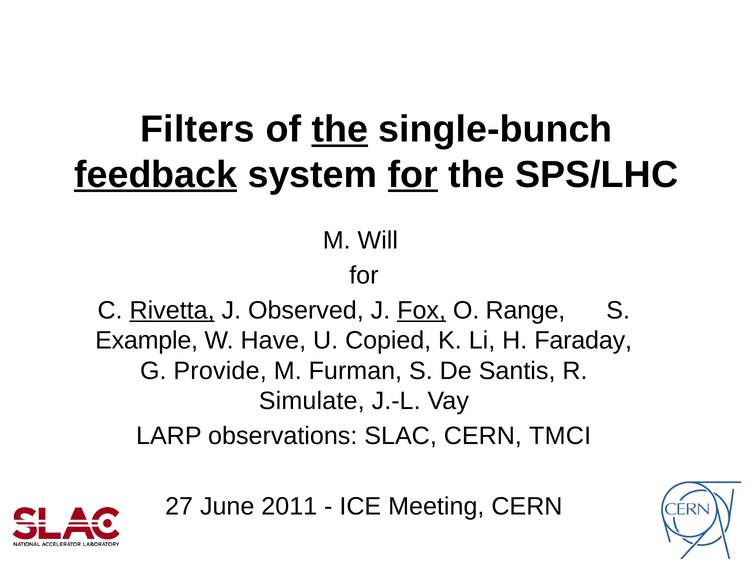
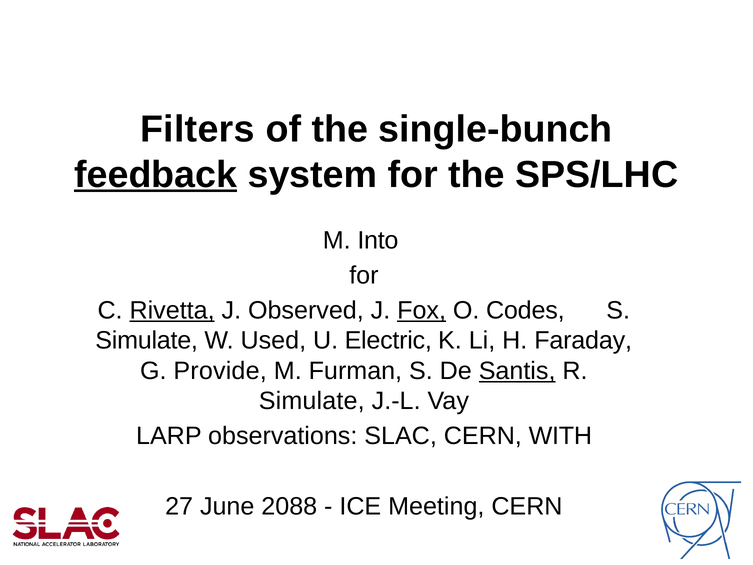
the underline: present -> none (340, 129)
for underline: present -> none (413, 175)
Will: Will -> Into (378, 240)
Range: Range -> Codes (525, 310)
Example: Example -> Simulate (147, 341)
Have: Have -> Used (273, 341)
Copied: Copied -> Electric (388, 341)
Santis underline: none -> present (517, 371)
TMCI: TMCI -> WITH (560, 436)
2011: 2011 -> 2088 (289, 506)
